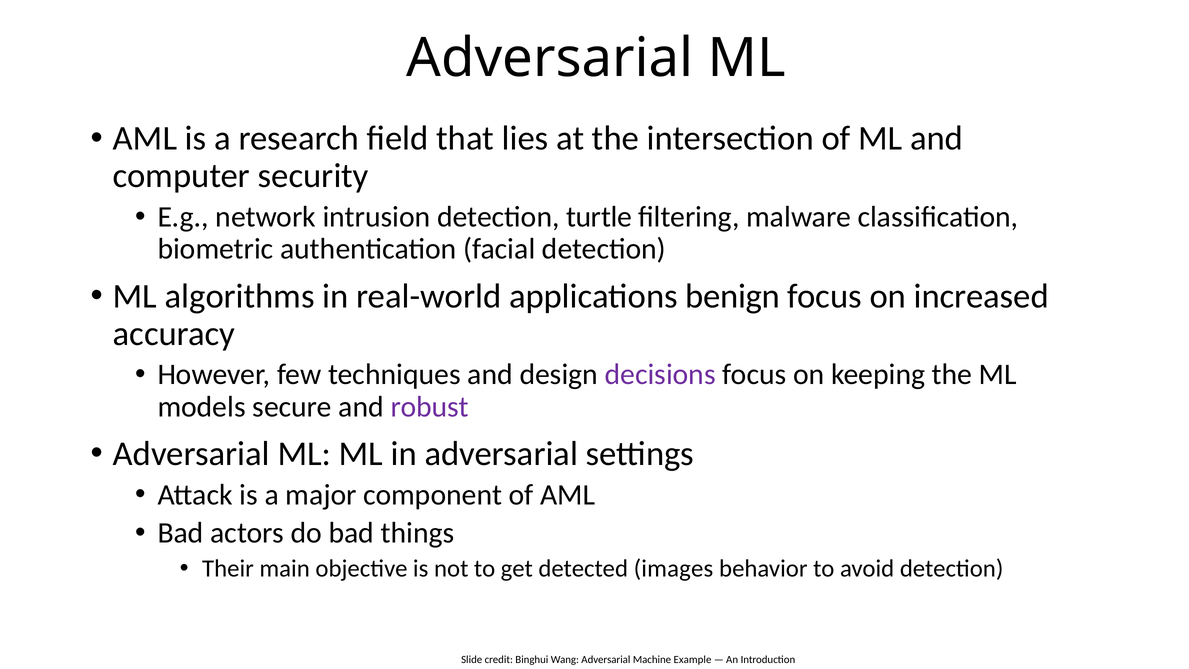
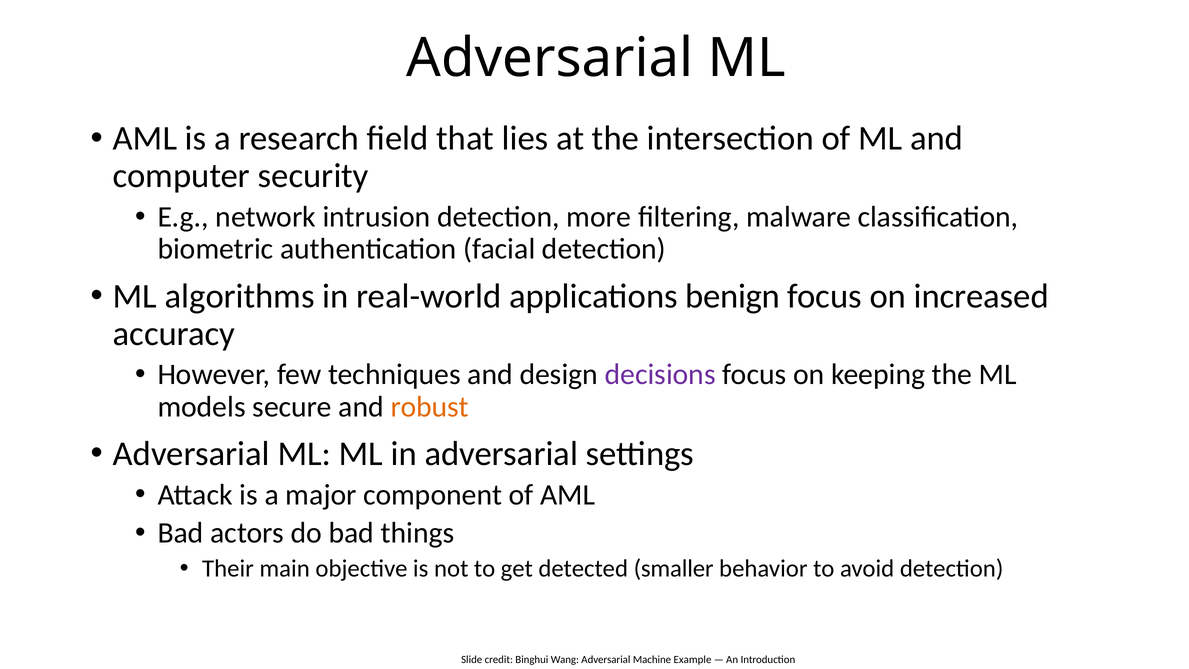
turtle: turtle -> more (599, 217)
robust colour: purple -> orange (430, 407)
images: images -> smaller (674, 569)
